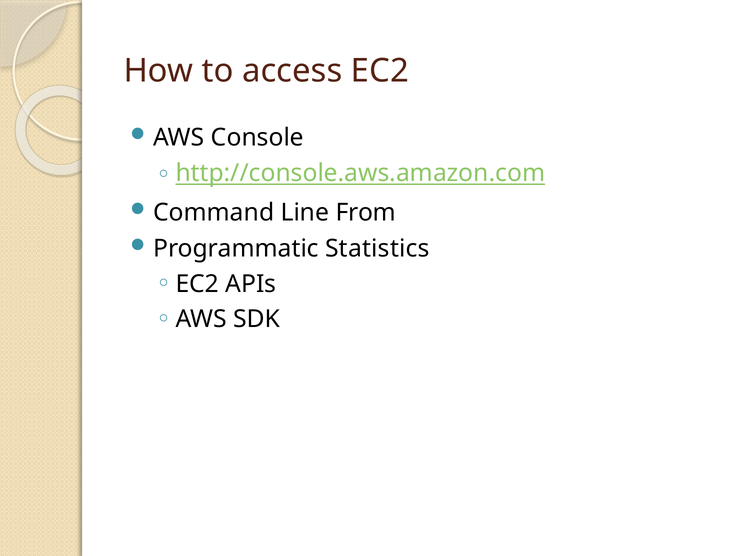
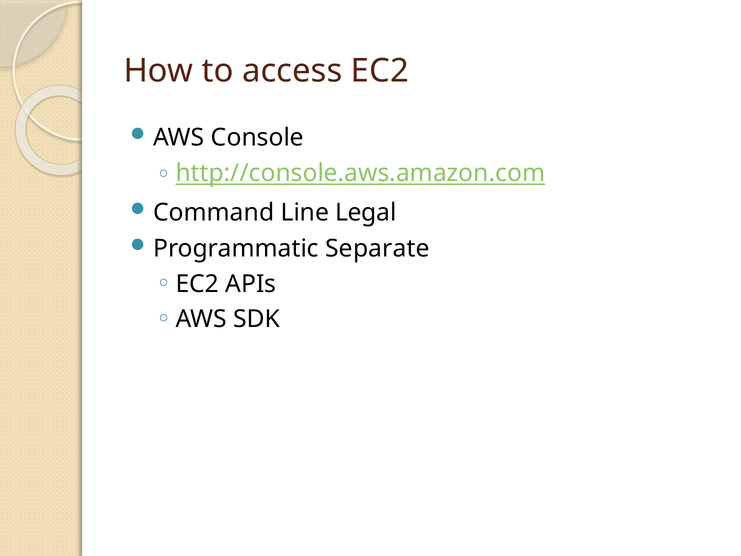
From: From -> Legal (366, 213)
Statistics: Statistics -> Separate (378, 249)
